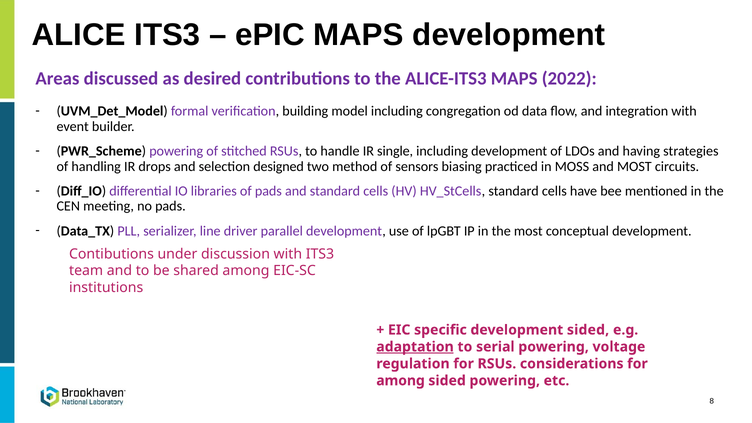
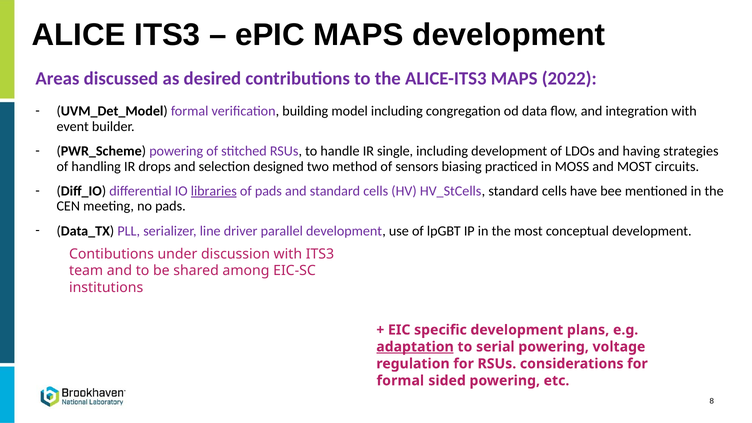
libraries underline: none -> present (214, 191)
development sided: sided -> plans (588, 330)
among: among -> formal (400, 381)
